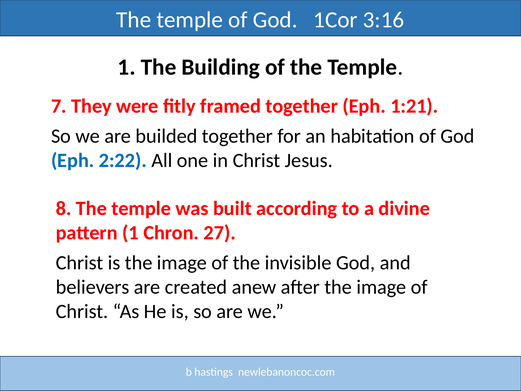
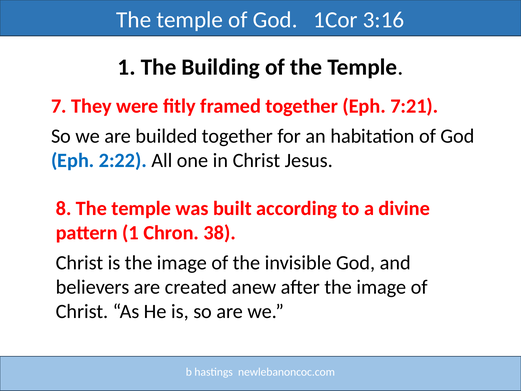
1:21: 1:21 -> 7:21 (414, 106)
27: 27 -> 38 (220, 233)
